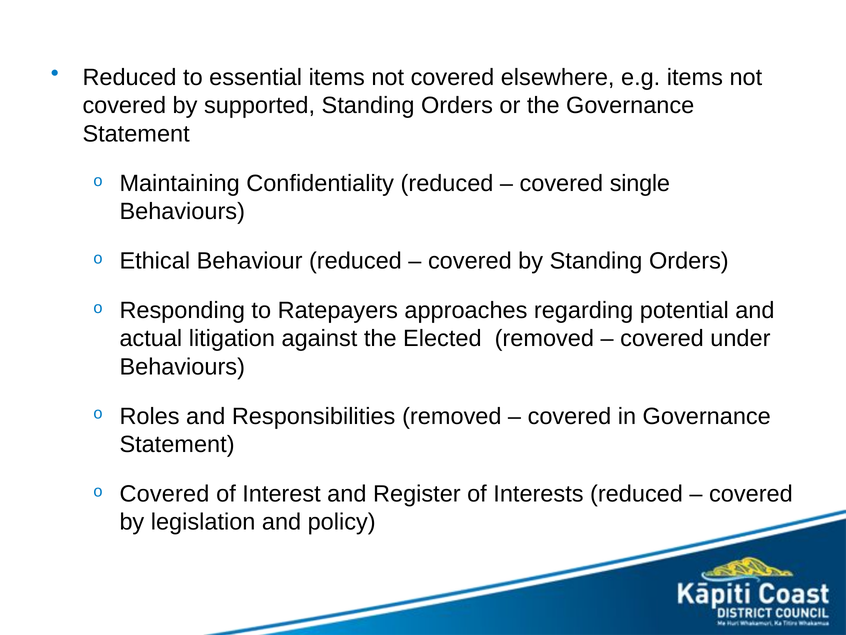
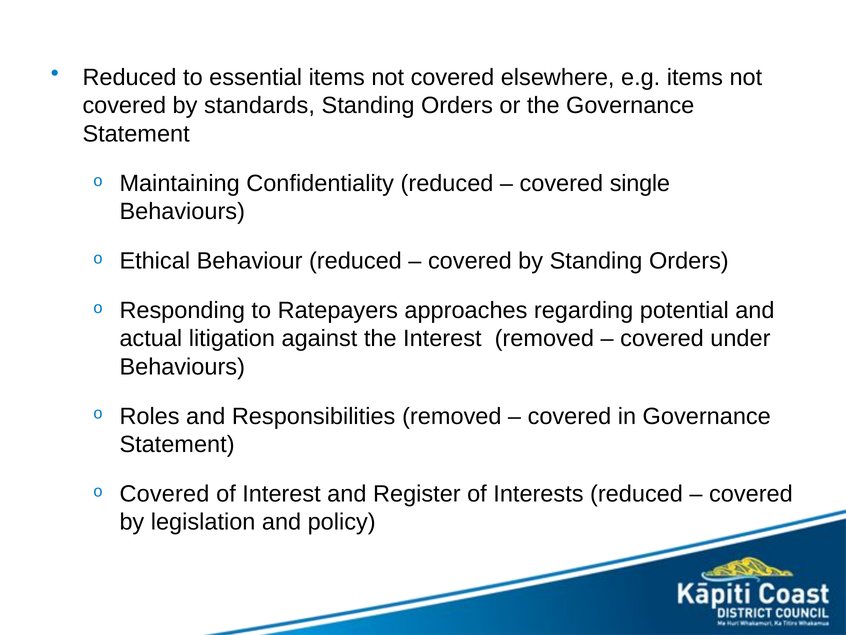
supported: supported -> standards (259, 106)
the Elected: Elected -> Interest (442, 338)
